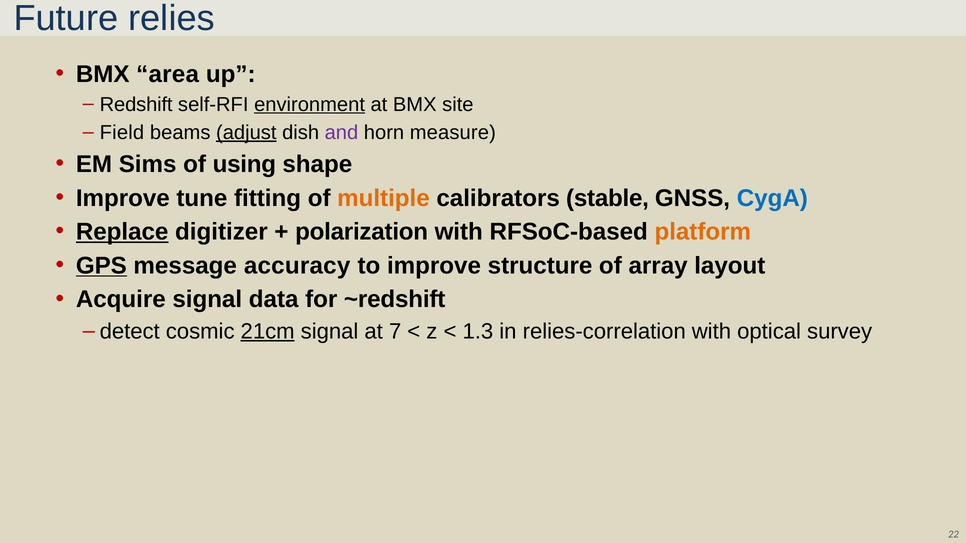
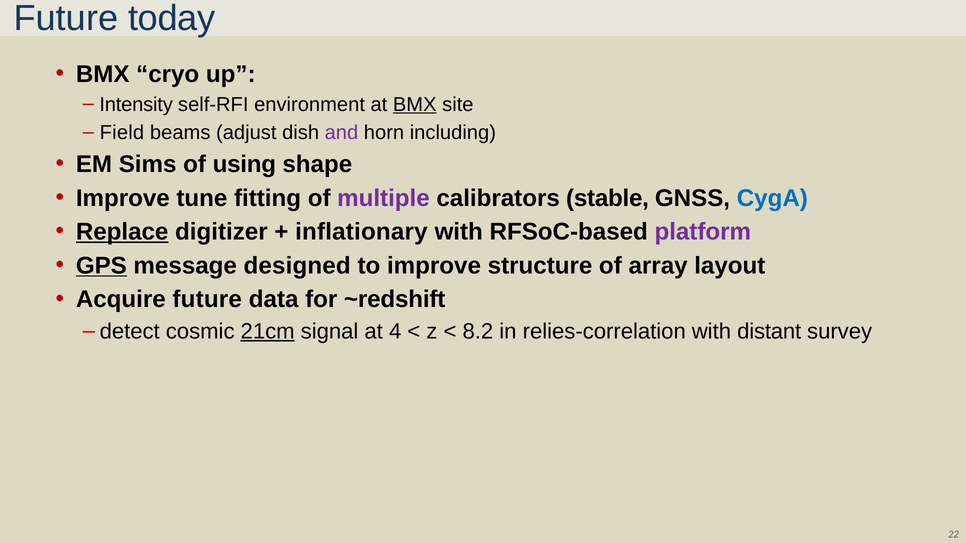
relies: relies -> today (172, 18)
area: area -> cryo (168, 74)
Redshift: Redshift -> Intensity (136, 105)
environment underline: present -> none (310, 105)
BMX underline: none -> present (415, 105)
adjust underline: present -> none (246, 133)
measure: measure -> including (453, 133)
multiple colour: orange -> purple (383, 198)
polarization: polarization -> inflationary (361, 232)
platform colour: orange -> purple (703, 232)
accuracy: accuracy -> designed (297, 266)
Acquire signal: signal -> future (207, 300)
7: 7 -> 4 (395, 332)
1.3: 1.3 -> 8.2 (478, 332)
optical: optical -> distant (769, 332)
